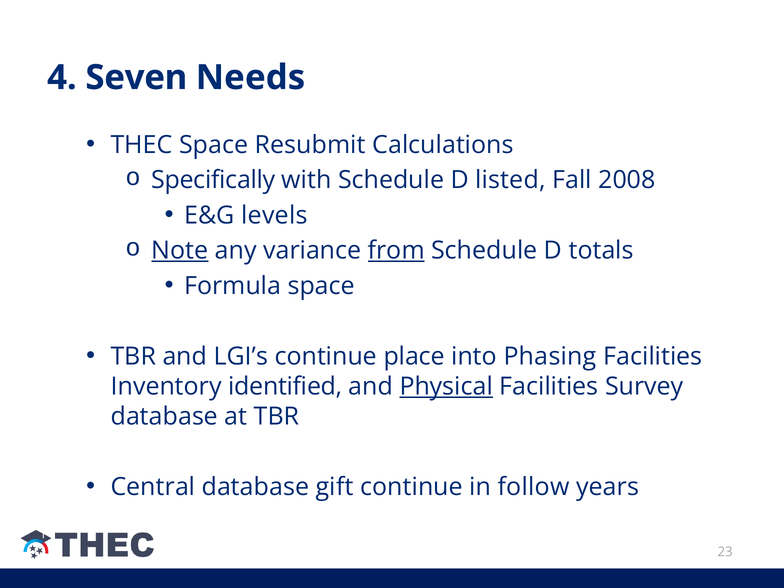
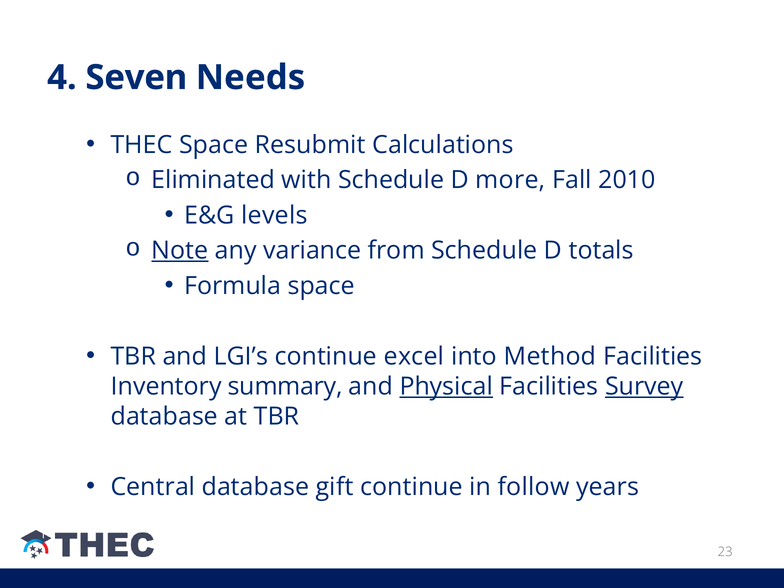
Specifically: Specifically -> Eliminated (213, 180)
listed: listed -> more (510, 180)
2008: 2008 -> 2010 (627, 180)
from underline: present -> none (396, 251)
place: place -> excel (414, 356)
Phasing: Phasing -> Method (550, 356)
identified: identified -> summary (285, 386)
Survey underline: none -> present (644, 386)
